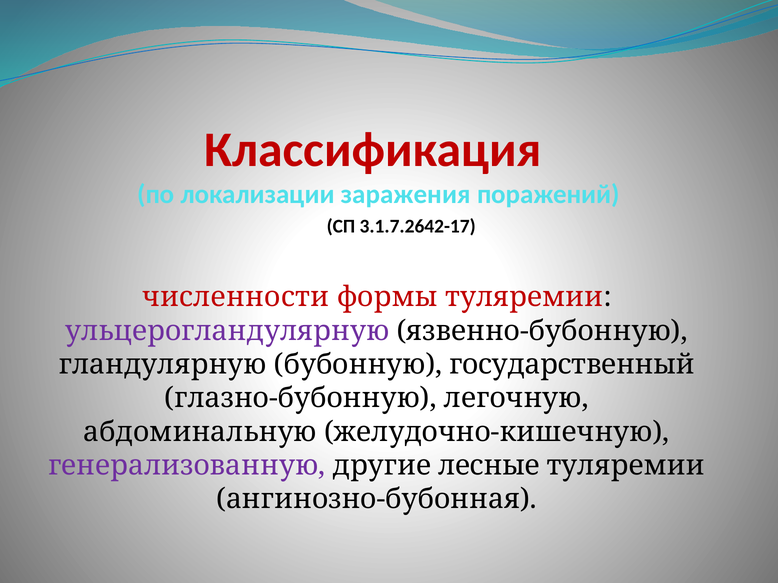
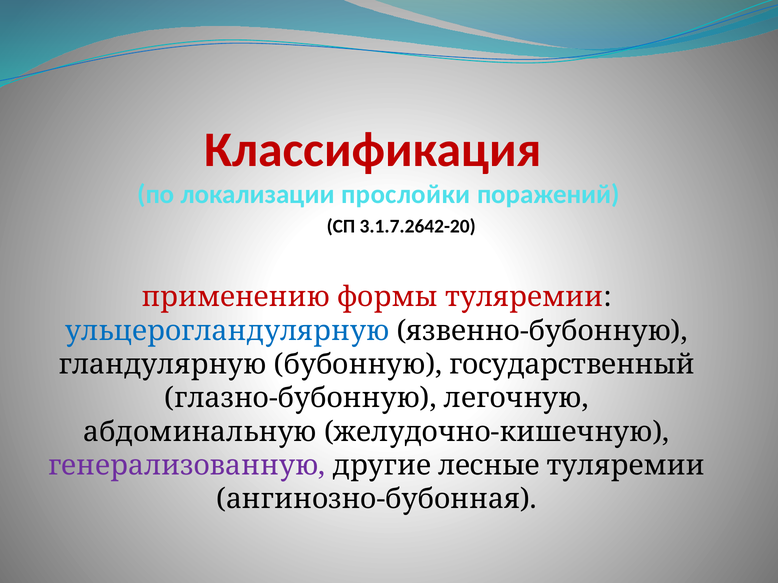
заражения: заражения -> прослойки (406, 194)
3.1.7.2642-17: 3.1.7.2642-17 -> 3.1.7.2642-20 (418, 226)
численности: численности -> применению (236, 297)
ульцерогландулярную colour: purple -> blue (227, 331)
